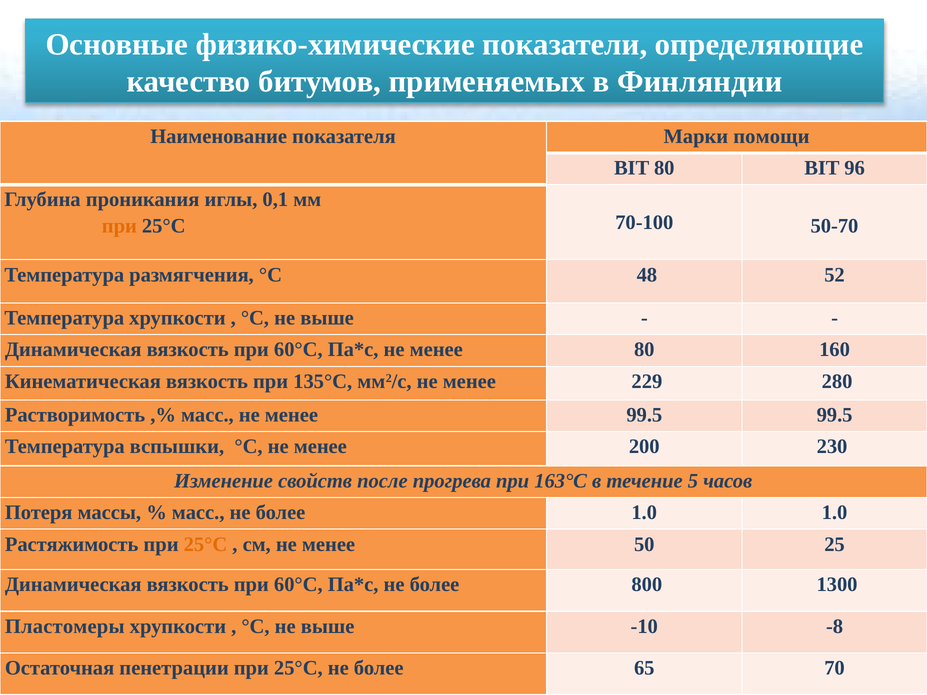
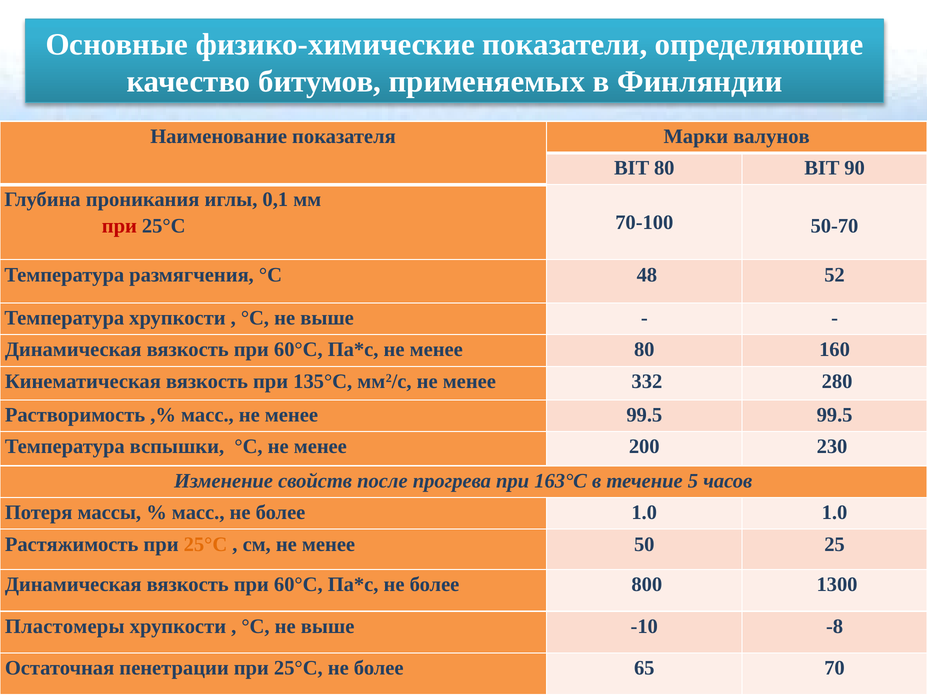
помощи: помощи -> валунов (771, 136)
96: 96 -> 90 (855, 168)
при colour: orange -> red (119, 226)
229: 229 -> 332 (647, 382)
